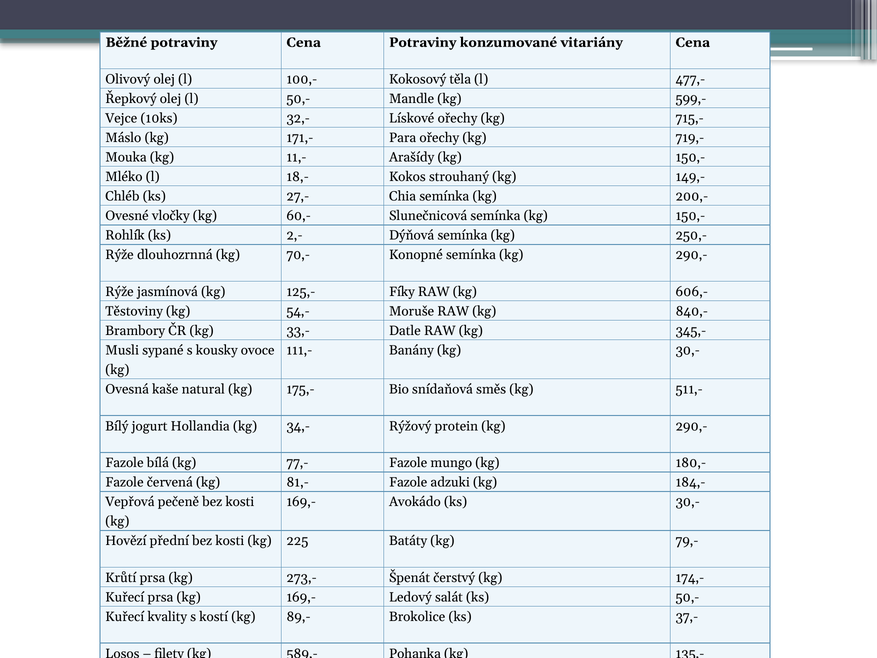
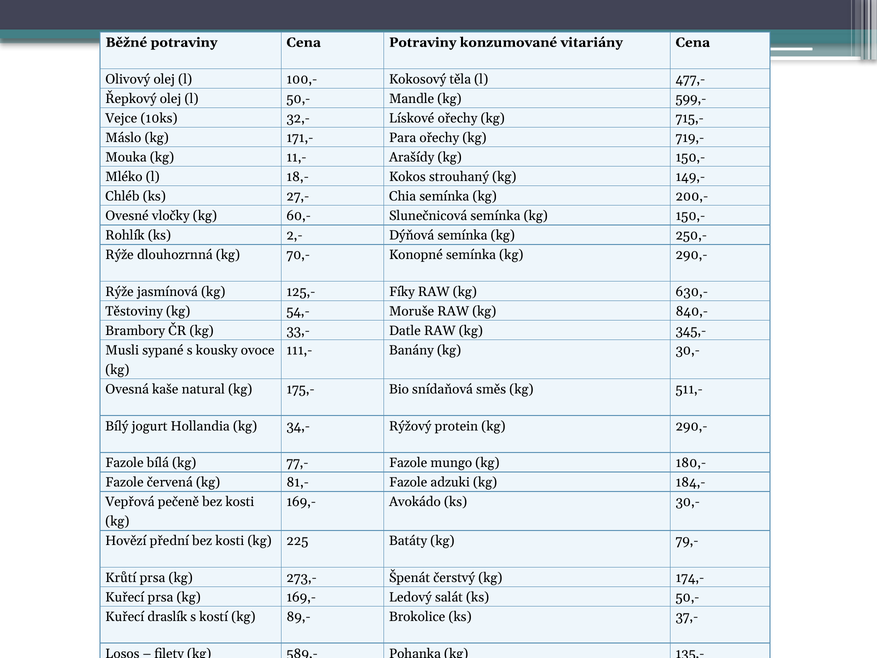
606,-: 606,- -> 630,- (692, 292)
kvality: kvality -> draslík (167, 617)
